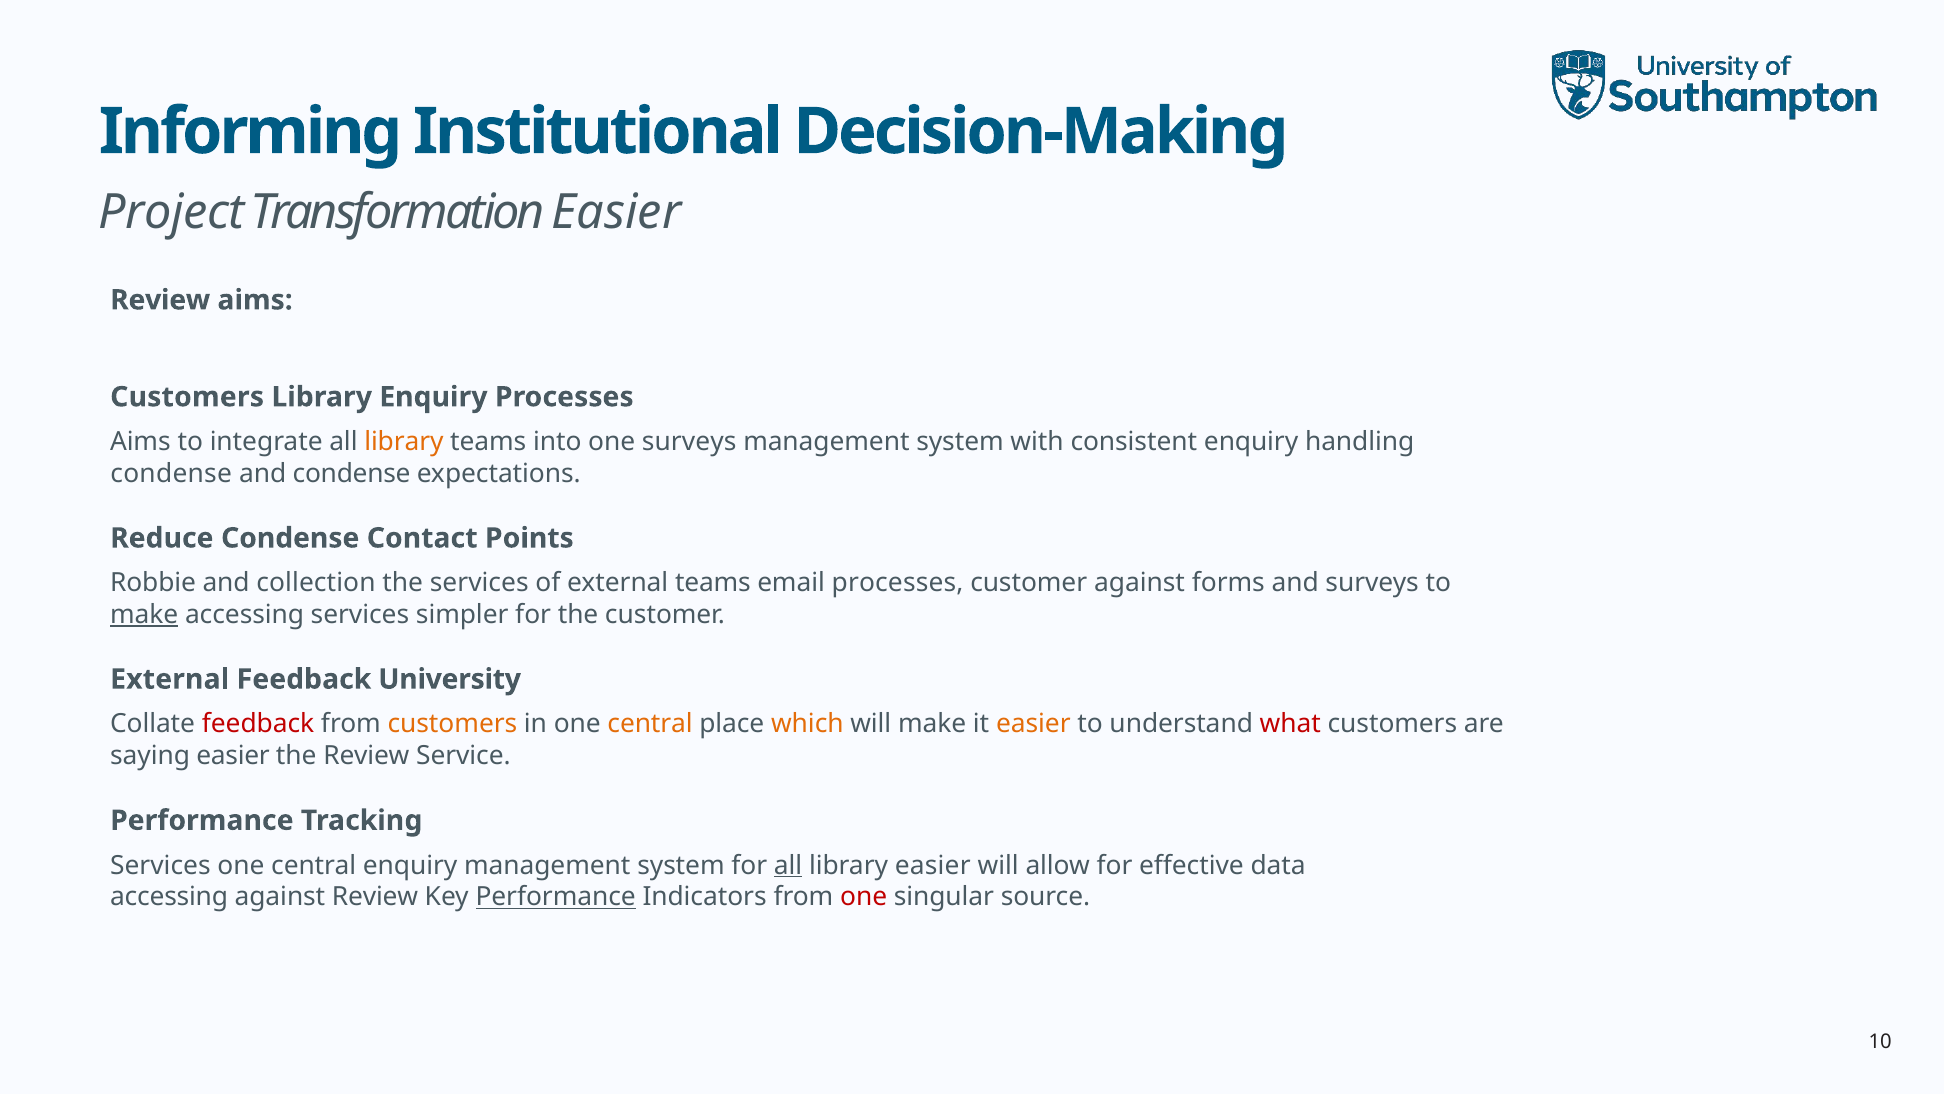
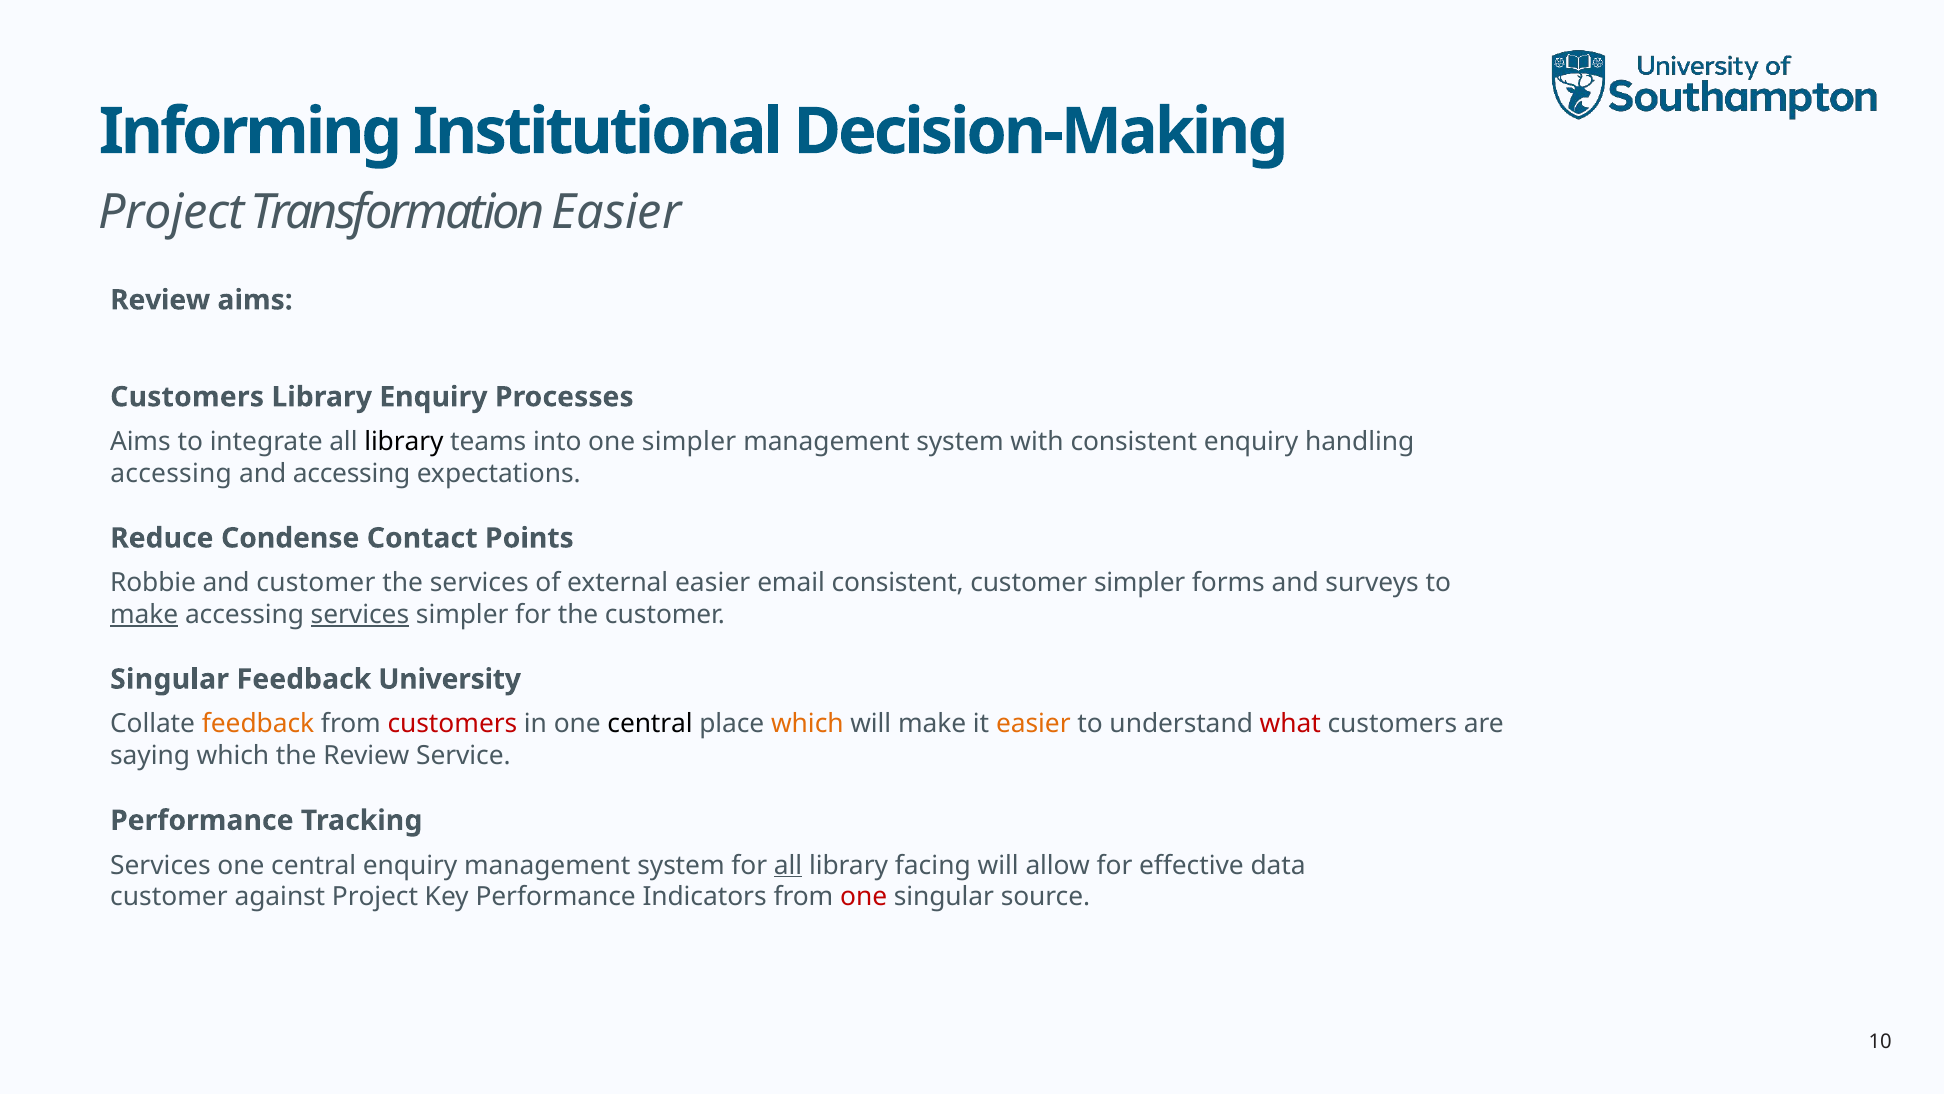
library colour: orange -> black (404, 442)
one surveys: surveys -> simpler (689, 442)
condense: condense -> accessing (171, 473)
and condense: condense -> accessing (352, 473)
and collection: collection -> customer (316, 583)
external teams: teams -> easier (713, 583)
email processes: processes -> consistent (898, 583)
customer against: against -> simpler (1140, 583)
services underline: none -> present (360, 614)
External: External -> Singular (170, 679)
feedback colour: red -> orange (258, 724)
customers colour: orange -> red (452, 724)
central colour: orange -> black (650, 724)
saying easier: easier -> which (233, 755)
library easier: easier -> facing (933, 865)
accessing: accessing -> customer (169, 897)
against Review: Review -> Project (375, 897)
Performance underline: present -> none (556, 897)
